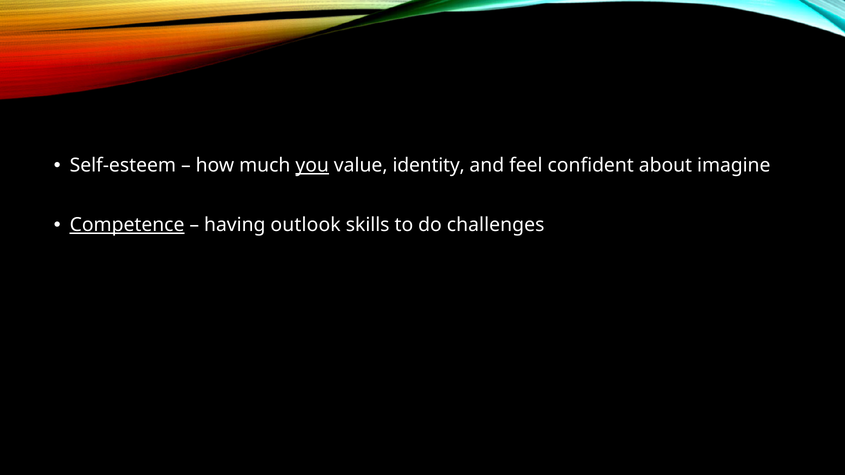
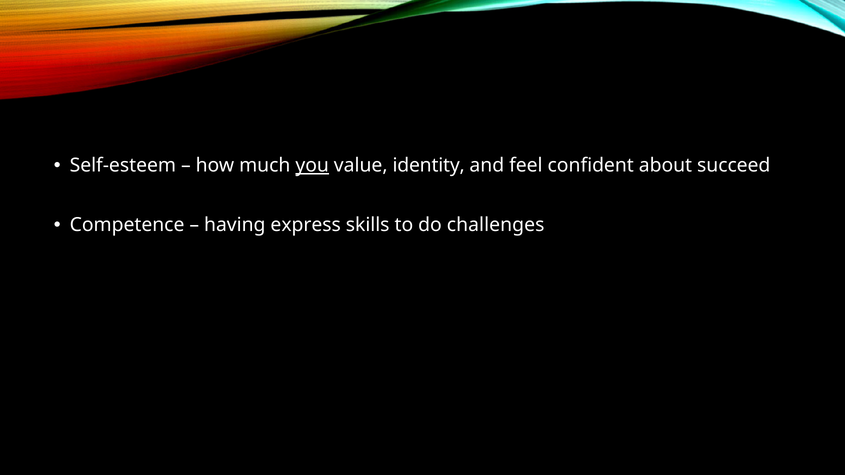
imagine: imagine -> succeed (734, 166)
Competence underline: present -> none (127, 225)
outlook: outlook -> express (306, 225)
